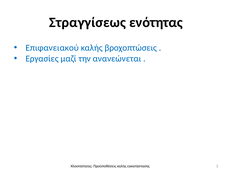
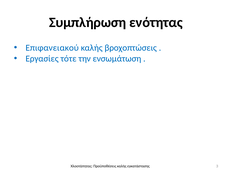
Στραγγίσεως: Στραγγίσεως -> Συμπλήρωση (88, 22)
μαζί: μαζί -> τότε (69, 59)
ανανεώνεται: ανανεώνεται -> ενσωμάτωση (117, 59)
